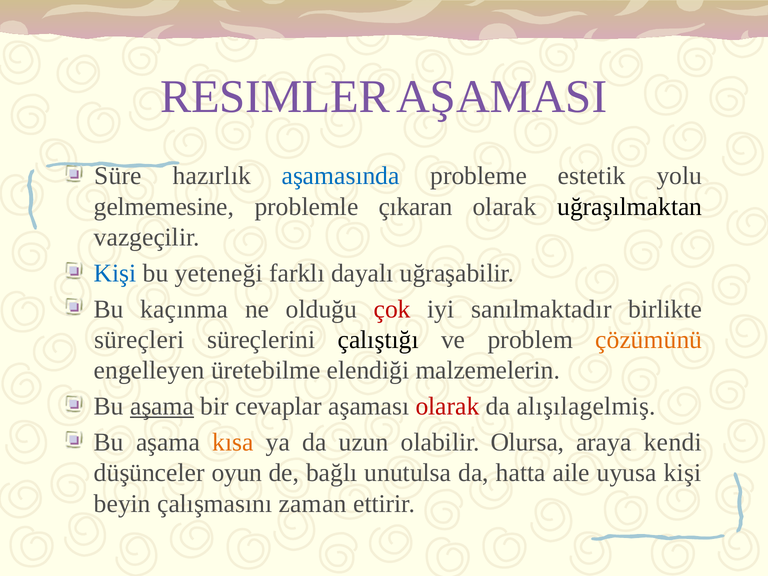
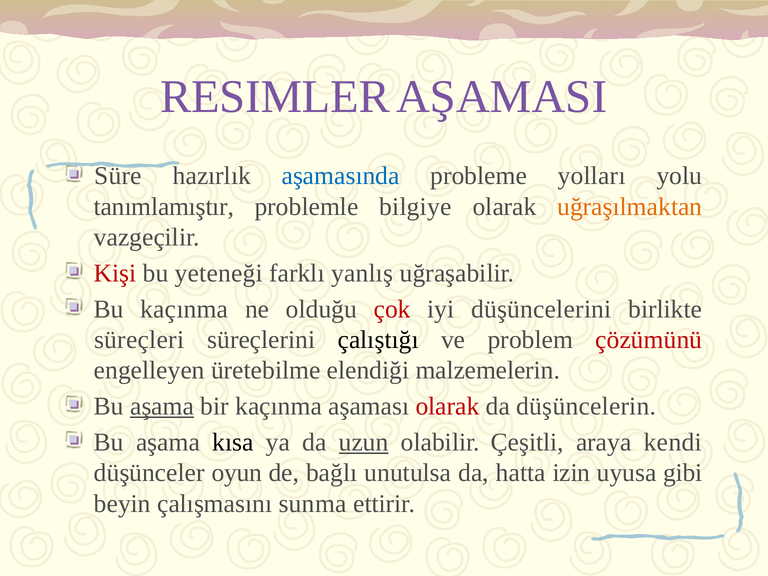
estetik: estetik -> yolları (592, 176)
gelmemesine: gelmemesine -> tanımlamıştır (164, 207)
çıkaran: çıkaran -> bilgiye (415, 207)
uğraşılmaktan colour: black -> orange (630, 207)
Kişi colour: blue -> red (115, 273)
dayalı: dayalı -> yanlış (362, 273)
sanılmaktadır: sanılmaktadır -> düşüncelerini (541, 309)
çözümünü colour: orange -> red (649, 340)
bir cevaplar: cevaplar -> kaçınma (279, 406)
alışılagelmiş: alışılagelmiş -> düşüncelerin (586, 406)
kısa colour: orange -> black (233, 442)
uzun underline: none -> present (364, 442)
Olursa: Olursa -> Çeşitli (527, 442)
aile: aile -> izin (571, 473)
uyusa kişi: kişi -> gibi (683, 473)
zaman: zaman -> sunma (313, 504)
